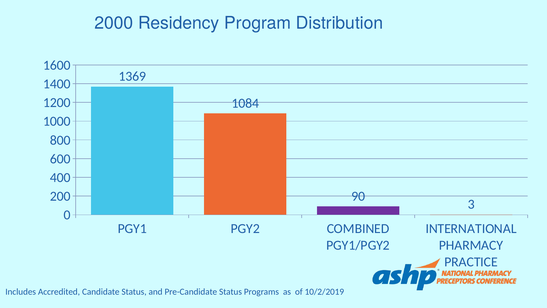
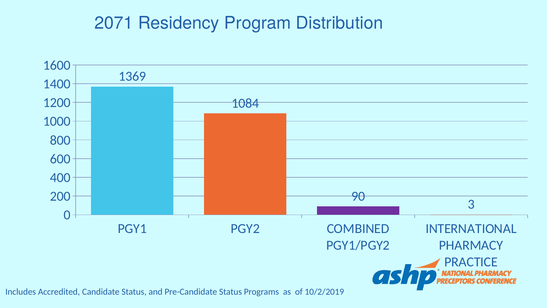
2000: 2000 -> 2071 (114, 23)
